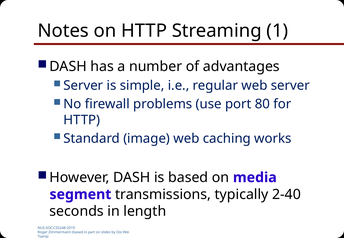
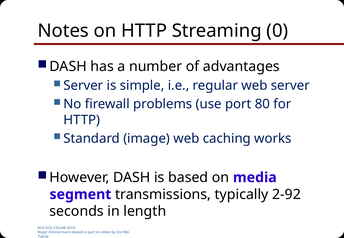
1: 1 -> 0 (277, 31)
2-40: 2-40 -> 2-92 (286, 195)
